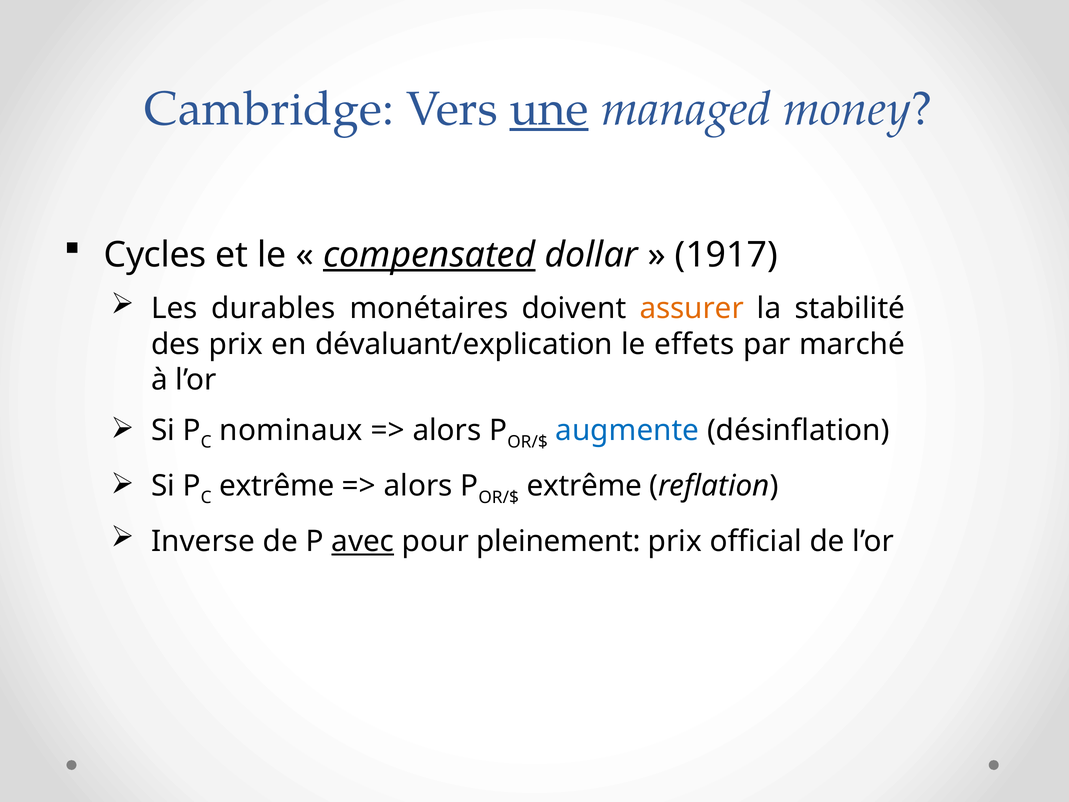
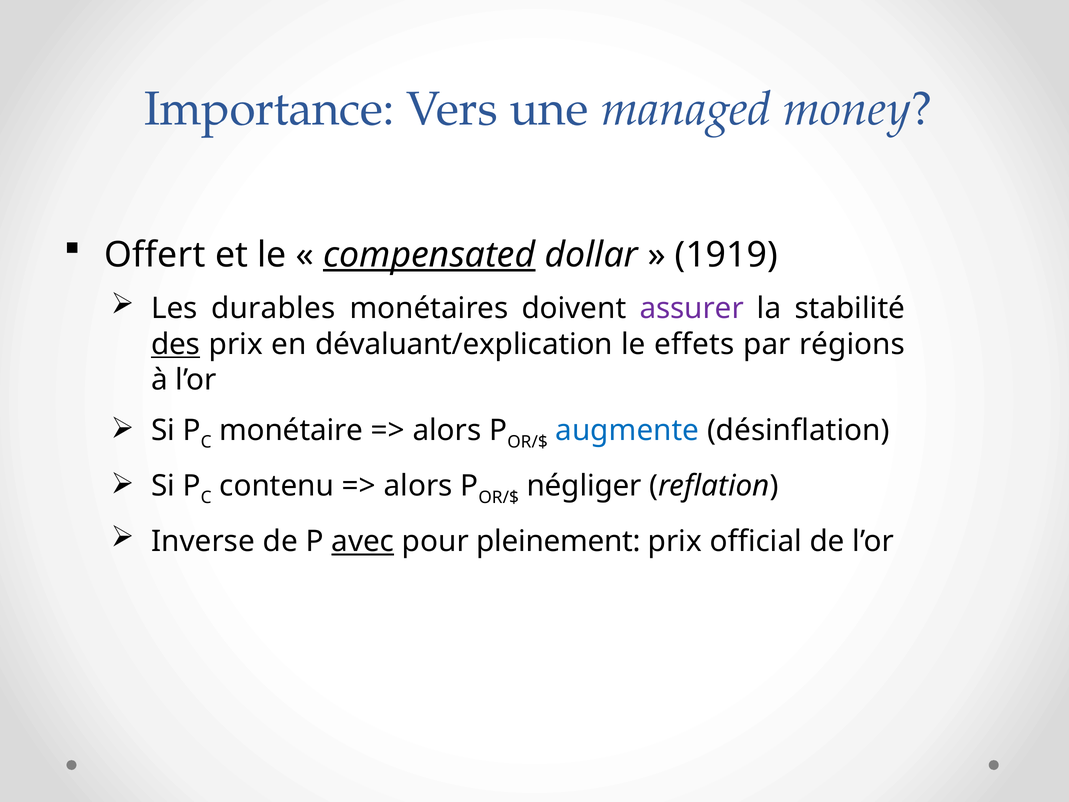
Cambridge: Cambridge -> Importance (269, 109)
une underline: present -> none (549, 109)
Cycles: Cycles -> Offert (155, 255)
1917: 1917 -> 1919 (726, 255)
assurer colour: orange -> purple (692, 309)
des underline: none -> present (176, 344)
marché: marché -> régions (852, 344)
nominaux: nominaux -> monétaire (291, 431)
extrême: extrême -> contenu (277, 486)
extrême: extrême -> négliger (584, 486)
